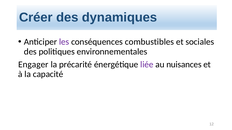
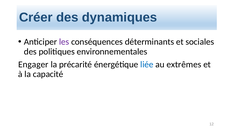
combustibles: combustibles -> déterminants (149, 42)
liée colour: purple -> blue (147, 65)
nuisances: nuisances -> extrêmes (184, 65)
